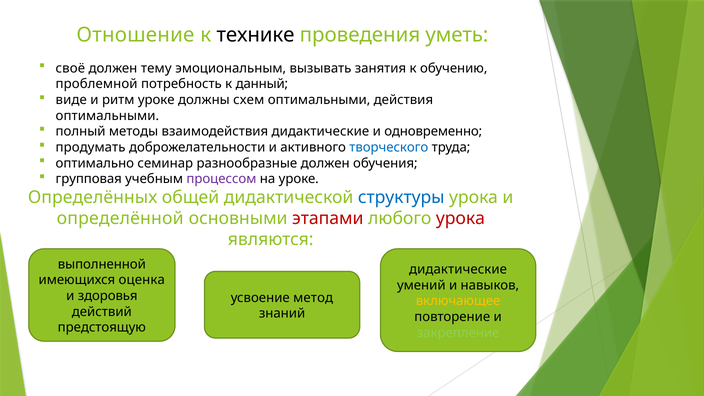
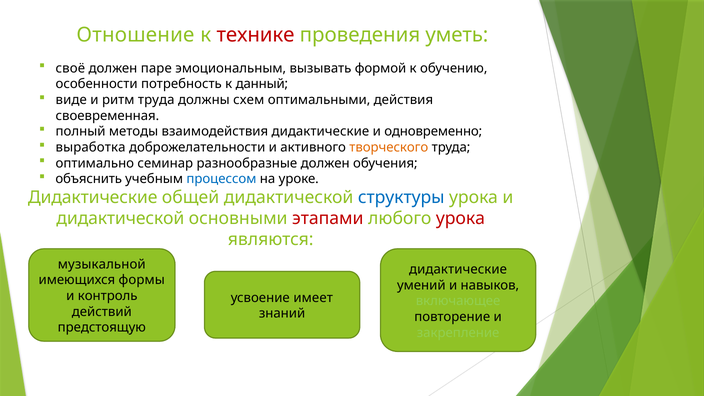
технике colour: black -> red (256, 35)
тему: тему -> паре (156, 68)
занятия: занятия -> формой (381, 68)
проблемной: проблемной -> особенности (97, 84)
ритм уроке: уроке -> труда (156, 100)
оптимальными: оптимальными -> своевременная (107, 116)
продумать: продумать -> выработка (91, 147)
творческого colour: blue -> orange (389, 147)
групповая: групповая -> объяснить (89, 179)
процессом colour: purple -> blue (221, 179)
Определённых: Определённых -> Дидактические (93, 197)
определённой: определённой -> дидактической (120, 218)
выполненной: выполненной -> музыкальной (102, 264)
оценка: оценка -> формы (142, 280)
здоровья: здоровья -> контроль (108, 296)
метод: метод -> имеет (313, 298)
включающее colour: yellow -> light green (458, 301)
